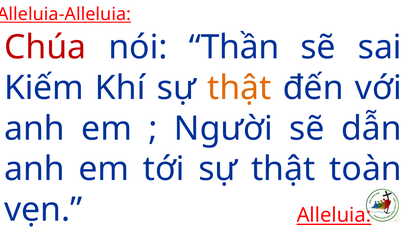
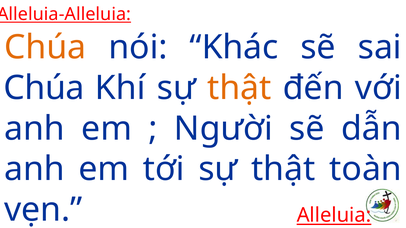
Chúa colour: red -> orange (45, 48)
Thần: Thần -> Khác (234, 48)
Kiếm: Kiếm -> Chúa (44, 88)
